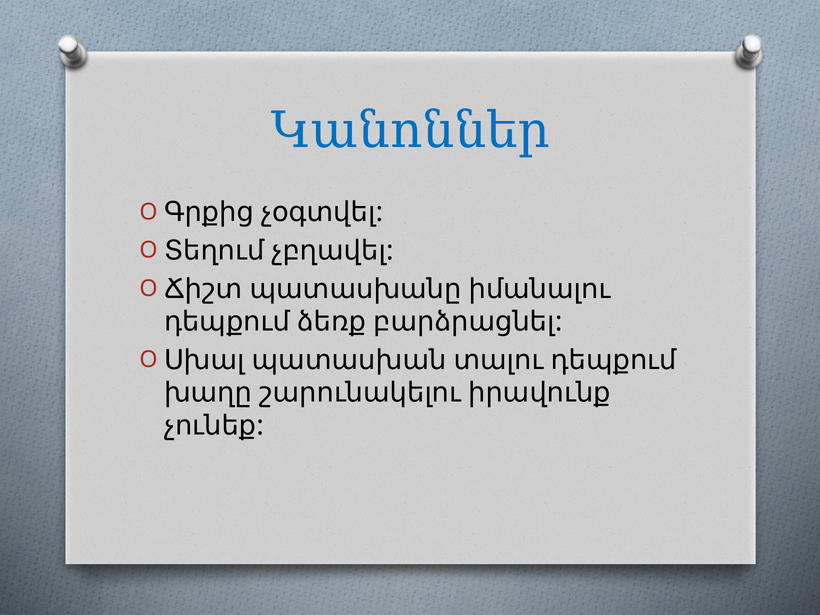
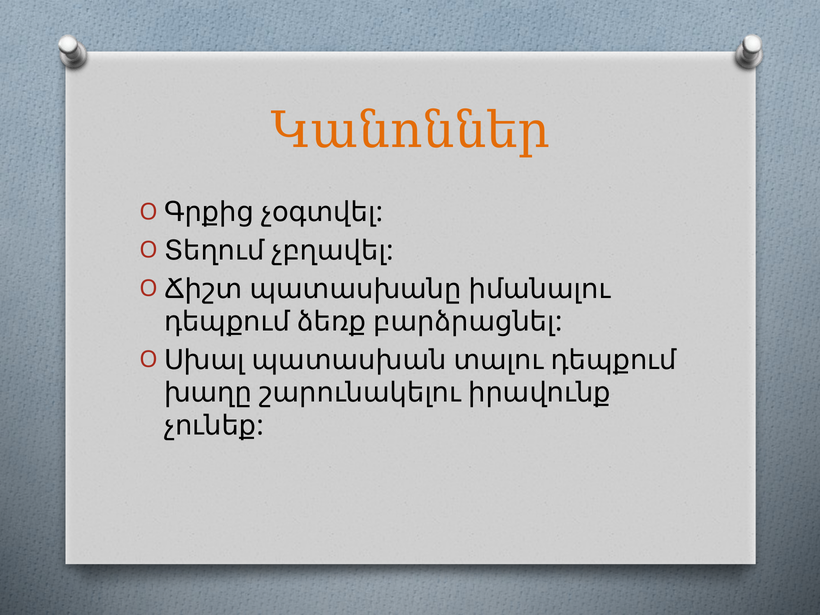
Կանոններ colour: blue -> orange (410, 131)
